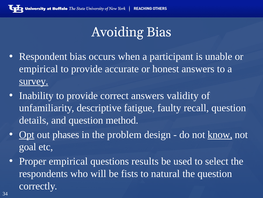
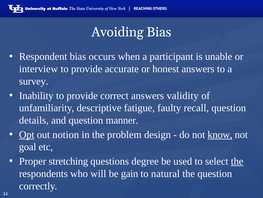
empirical: empirical -> interview (39, 69)
survey underline: present -> none (34, 81)
method: method -> manner (122, 120)
phases: phases -> notion (66, 134)
Proper empirical: empirical -> stretching (68, 161)
results: results -> degree (145, 161)
the underline: none -> present (237, 161)
fists: fists -> gain (130, 173)
